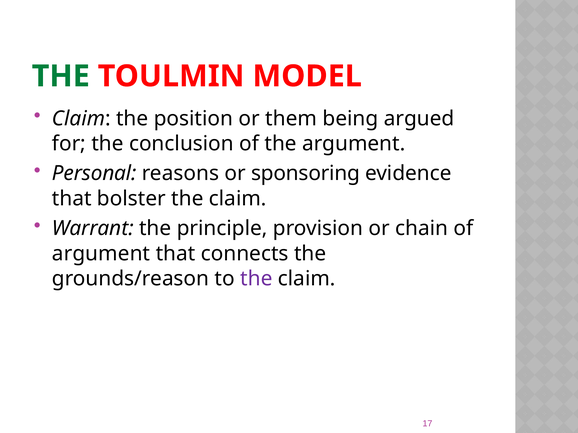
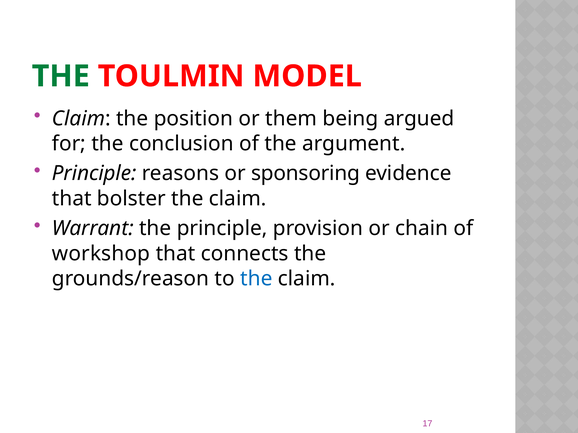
Personal: Personal -> Principle (94, 174)
argument: argument -> workshop (101, 254)
the colour: purple -> blue (256, 279)
